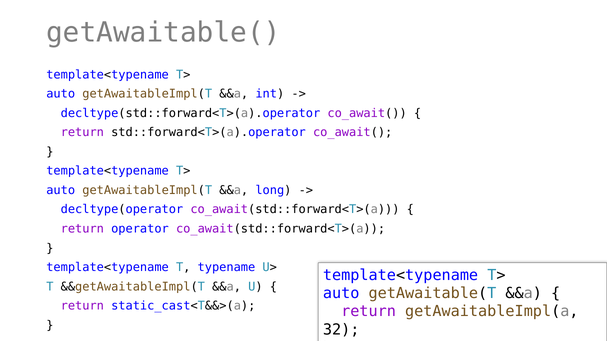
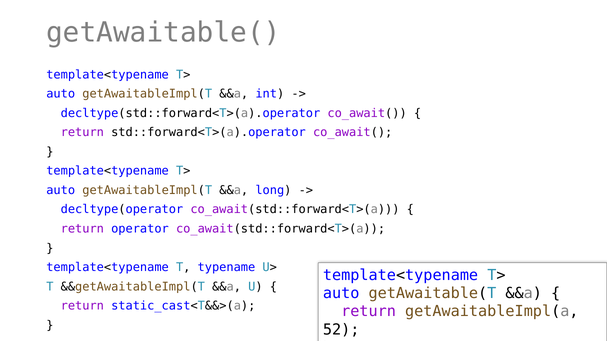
32: 32 -> 52 (341, 330)
